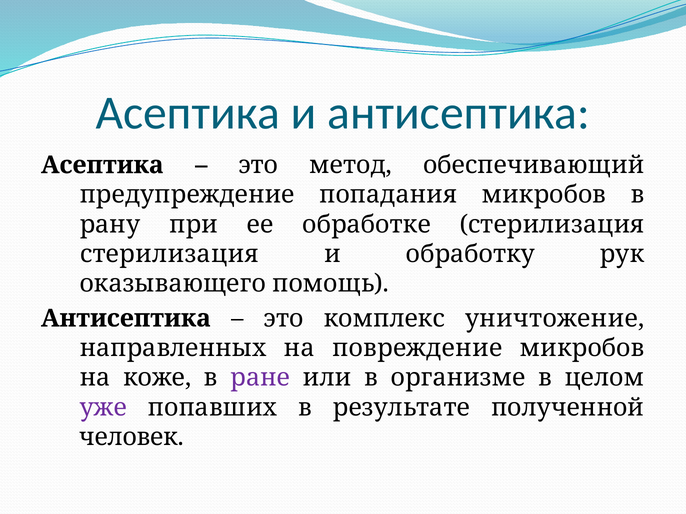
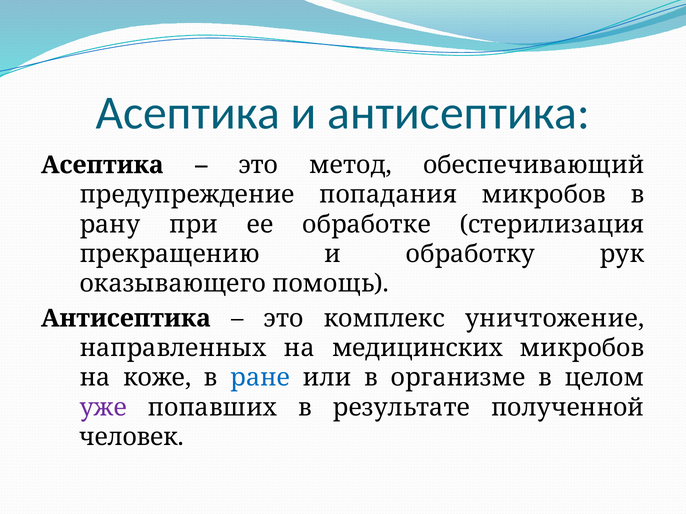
стерилизация: стерилизация -> прекращению (170, 254)
повреждение: повреждение -> медицинских (417, 348)
ране colour: purple -> blue (260, 378)
